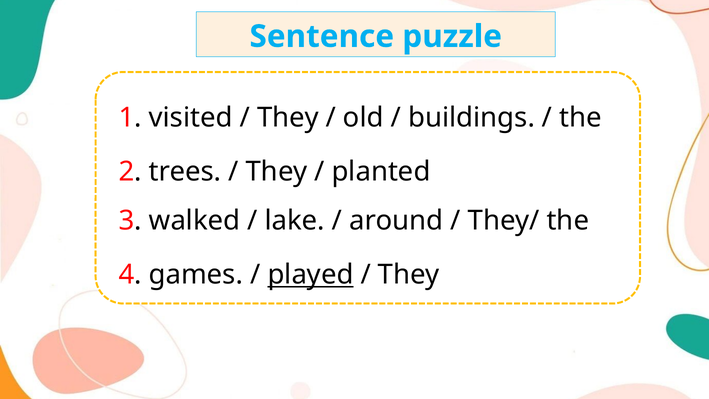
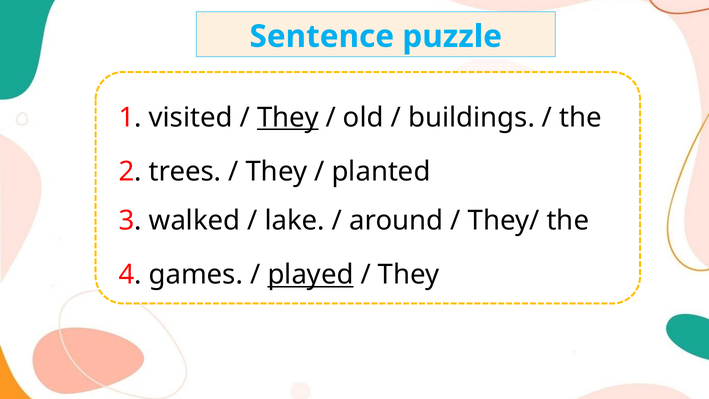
They underline: none -> present (288, 117)
